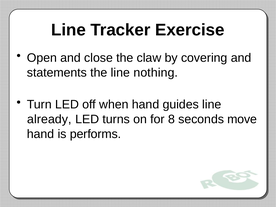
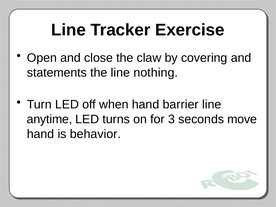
guides: guides -> barrier (181, 105)
already: already -> anytime (49, 119)
8: 8 -> 3 (171, 119)
performs: performs -> behavior (95, 134)
